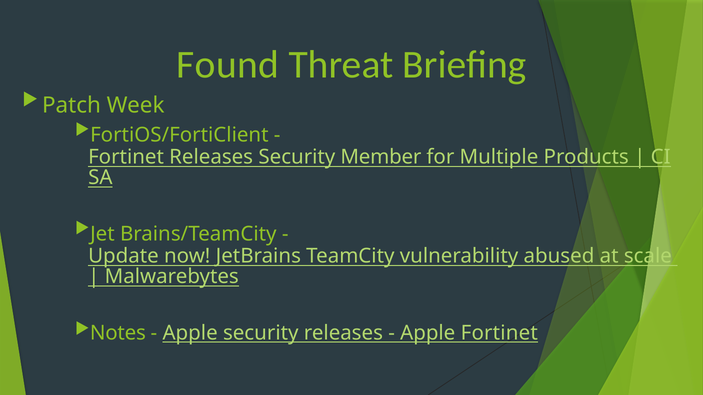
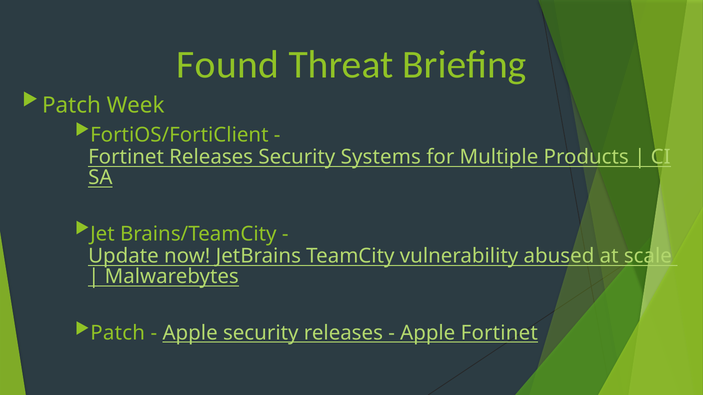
Member: Member -> Systems (381, 157)
Notes: Notes -> Patch (118, 333)
